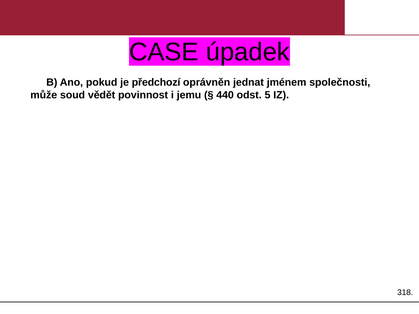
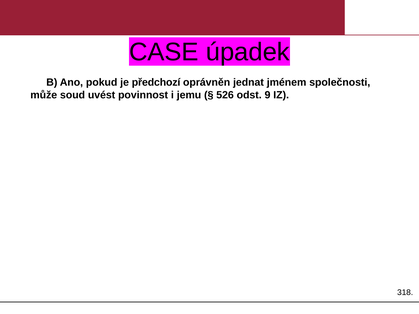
vědět: vědět -> uvést (102, 95)
440: 440 -> 526 (225, 95)
5: 5 -> 9 (267, 95)
